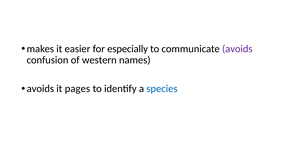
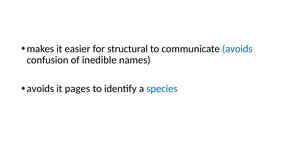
especially: especially -> structural (128, 49)
avoids colour: purple -> blue (237, 49)
western: western -> inedible (99, 60)
